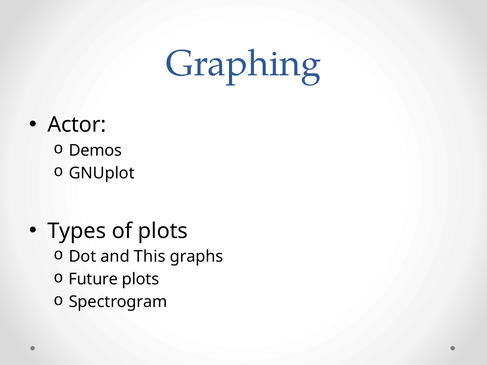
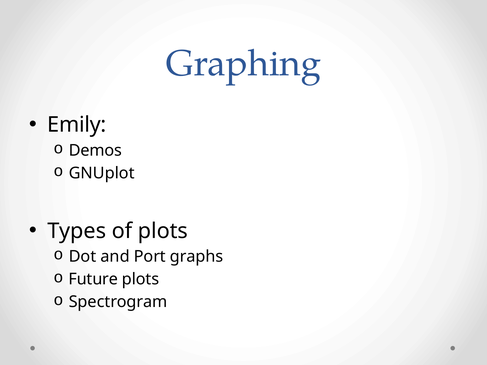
Actor: Actor -> Emily (77, 125)
This: This -> Port (150, 257)
